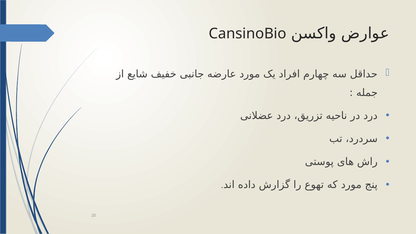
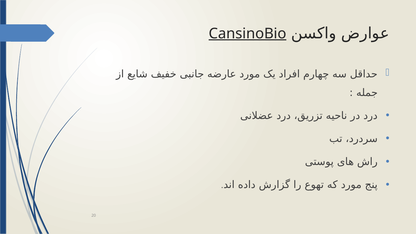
CansinoBio underline: none -> present (247, 34)
